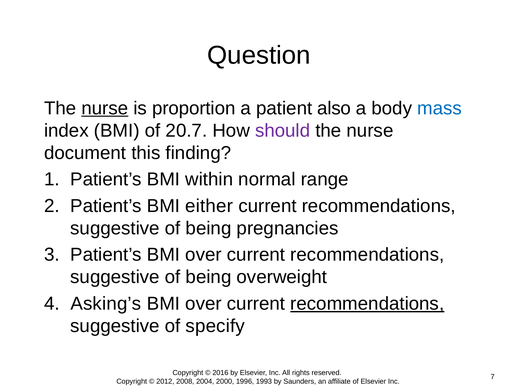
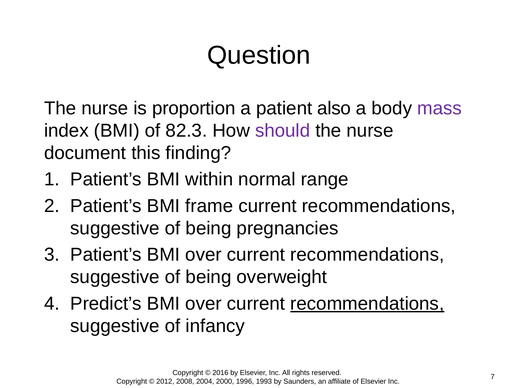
nurse underline: present -> none (105, 108)
mass colour: blue -> purple (440, 108)
20.7: 20.7 -> 82.3 (186, 131)
either: either -> frame (209, 206)
Asking’s: Asking’s -> Predict’s (106, 304)
specify: specify -> infancy (215, 326)
